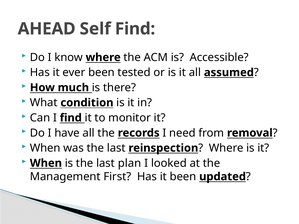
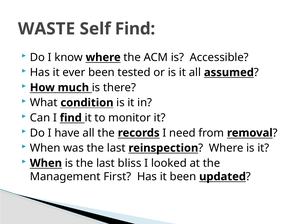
AHEAD: AHEAD -> WASTE (47, 29)
plan: plan -> bliss (130, 163)
